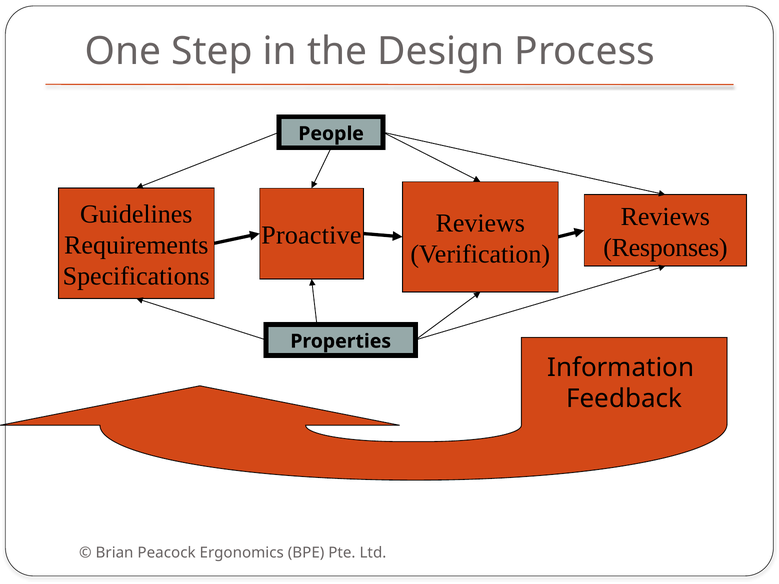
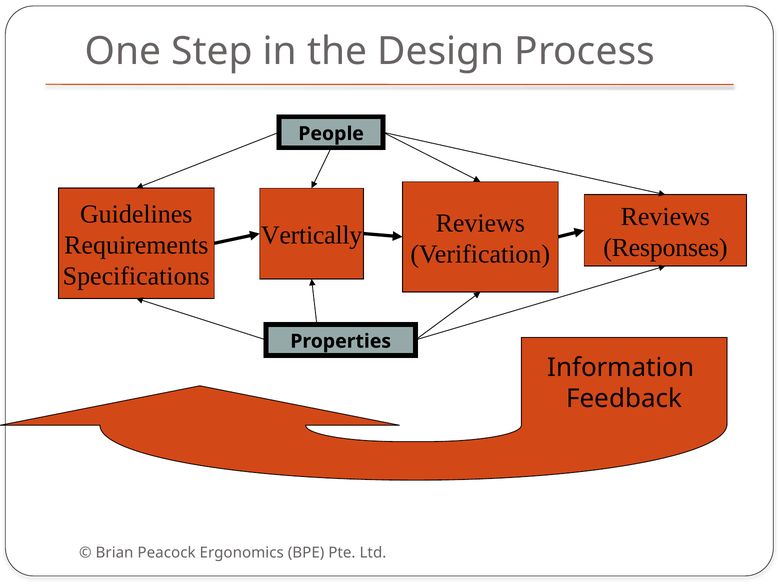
Proactive: Proactive -> Vertically (312, 235)
